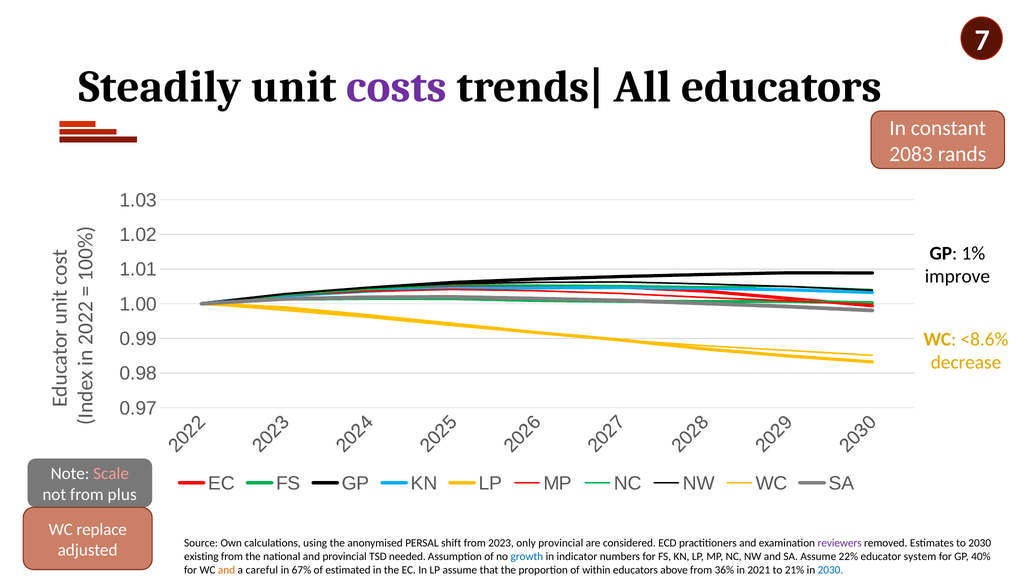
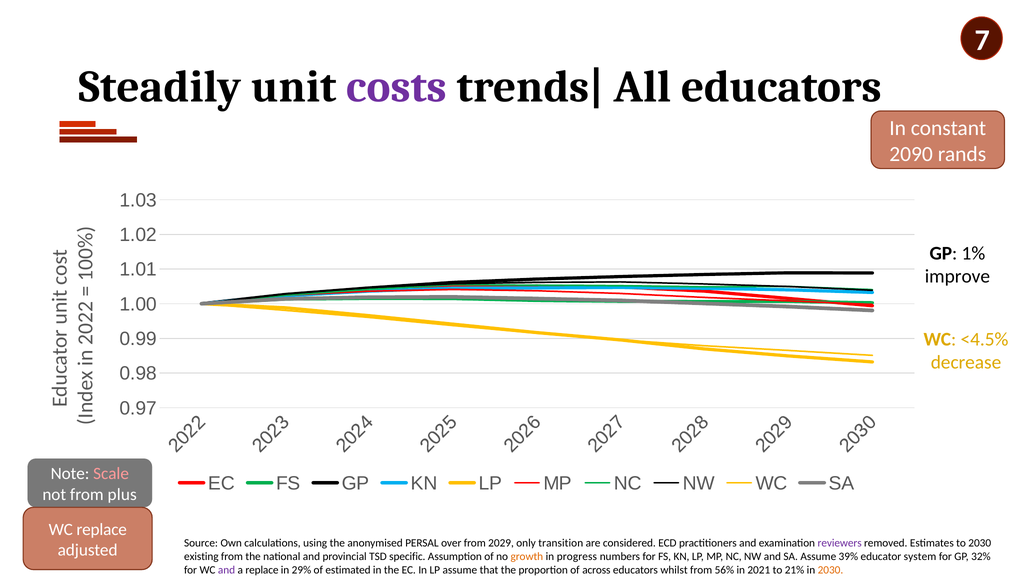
2083: 2083 -> 2090 (911, 154)
<8.6%: <8.6% -> <4.5% (984, 339)
shift: shift -> over (451, 543)
2023: 2023 -> 2029 (501, 543)
only provincial: provincial -> transition (561, 543)
needed: needed -> specific (407, 557)
growth colour: blue -> orange (527, 557)
indicator: indicator -> progress (577, 557)
22%: 22% -> 39% (848, 557)
40%: 40% -> 32% (981, 557)
and colour: orange -> purple (227, 570)
a careful: careful -> replace (262, 570)
67%: 67% -> 29% (301, 570)
within: within -> across (596, 570)
above: above -> whilst (674, 570)
36%: 36% -> 56% (724, 570)
2030 colour: blue -> orange (830, 570)
